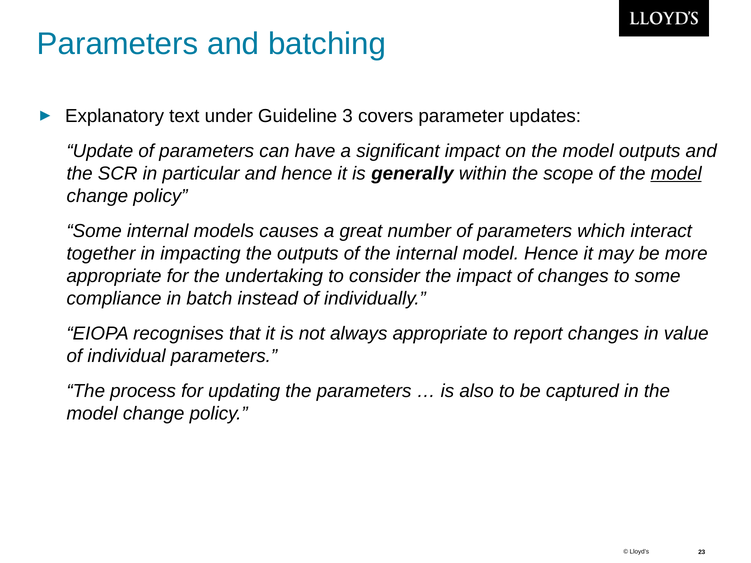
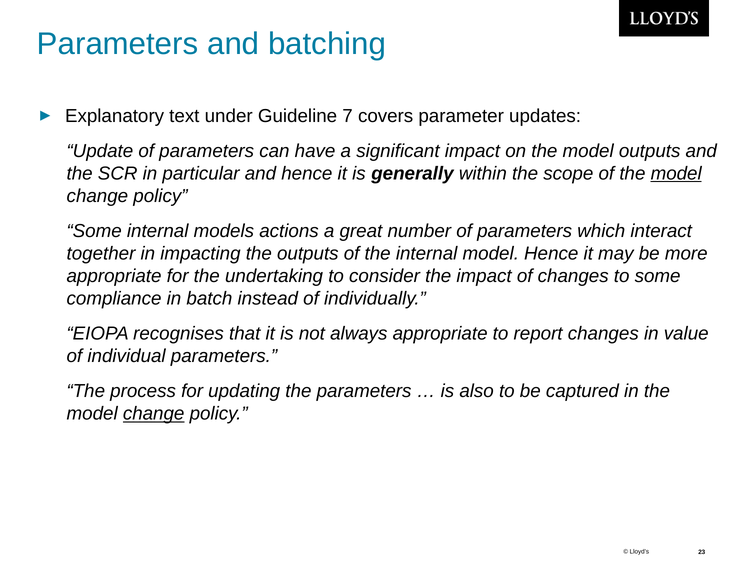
3: 3 -> 7 (348, 116)
causes: causes -> actions (289, 231)
change underline: none -> present (154, 414)
